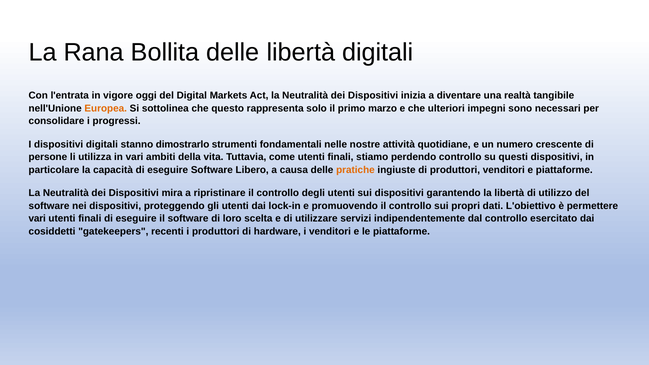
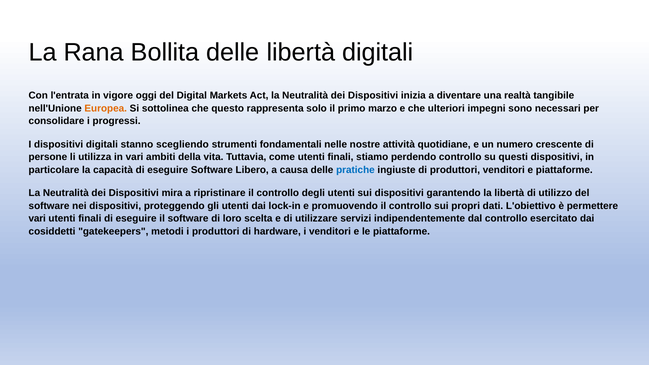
dimostrarlo: dimostrarlo -> scegliendo (182, 144)
pratiche colour: orange -> blue (355, 170)
recenti: recenti -> metodi (167, 231)
